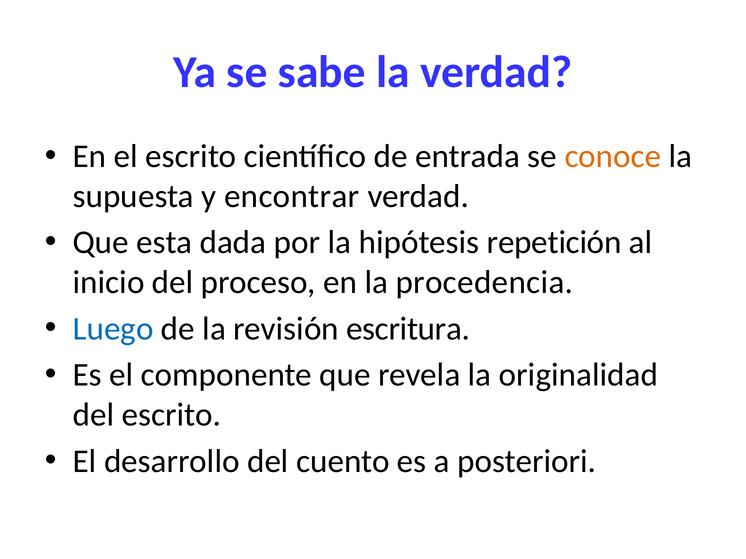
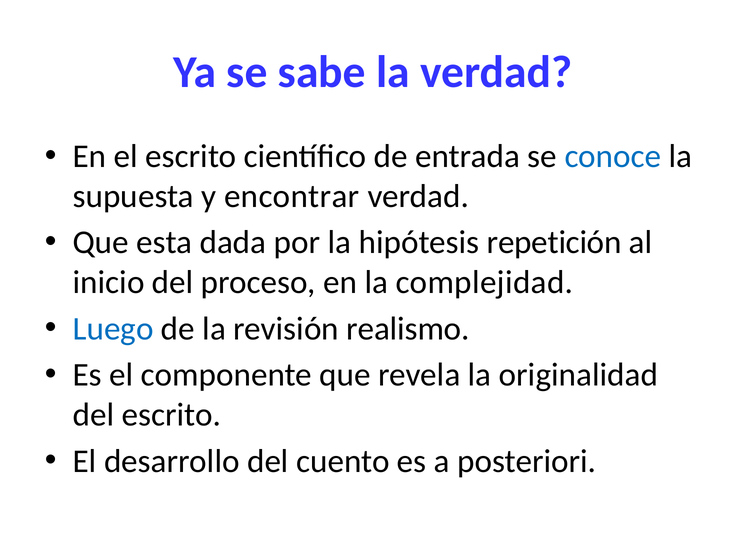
conoce colour: orange -> blue (613, 156)
procedencia: procedencia -> complejidad (484, 283)
escritura: escritura -> realismo (408, 329)
